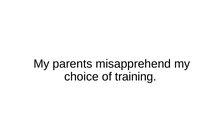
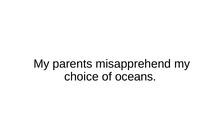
training: training -> oceans (136, 77)
